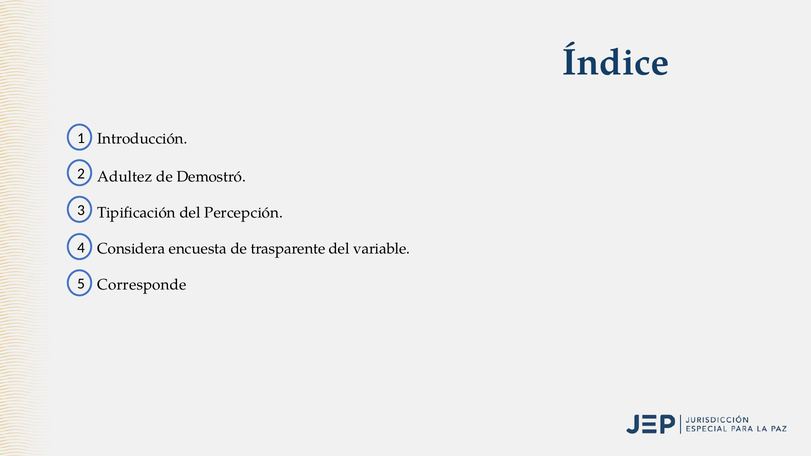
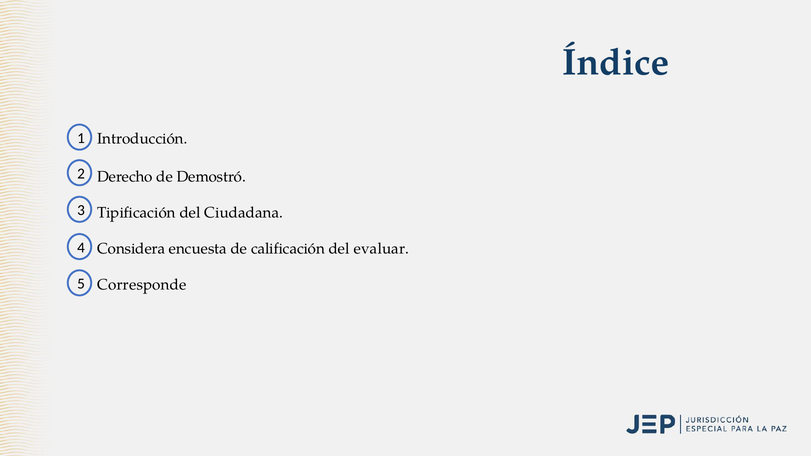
Adultez: Adultez -> Derecho (125, 177)
Percepción: Percepción -> Ciudadana (244, 213)
trasparente: trasparente -> calificación (288, 249)
variable: variable -> evaluar (381, 249)
